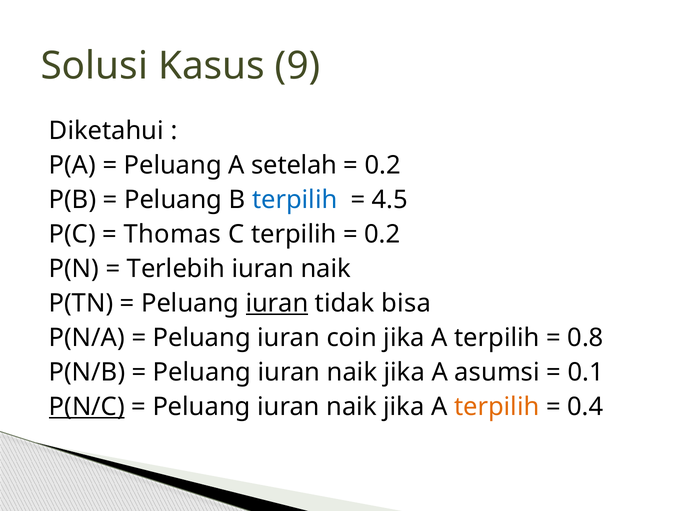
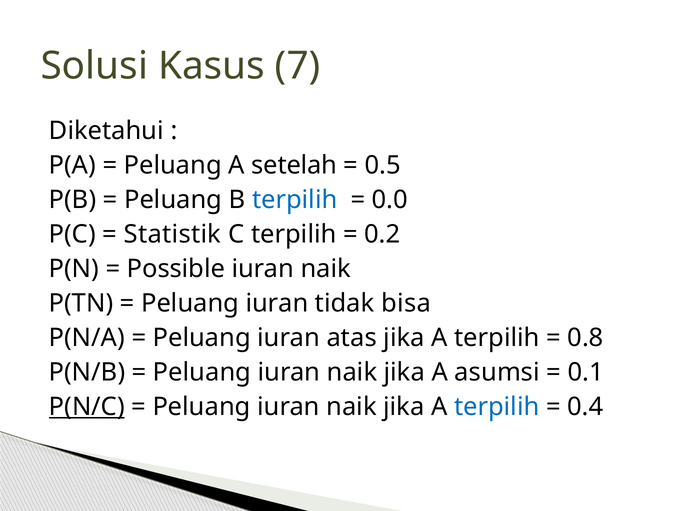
9: 9 -> 7 (298, 66)
0.2: 0.2 -> 0.5 (383, 165)
4.5: 4.5 -> 0.0 (390, 200)
Thomas: Thomas -> Statistik (173, 234)
Terlebih: Terlebih -> Possible (176, 269)
iuran underline: present -> none (277, 303)
coin: coin -> atas (352, 338)
terpilih colour: orange -> blue (497, 406)
